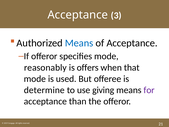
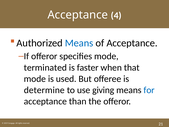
3: 3 -> 4 (116, 15)
reasonably: reasonably -> terminated (45, 67)
offers: offers -> faster (88, 67)
for colour: purple -> blue (149, 90)
